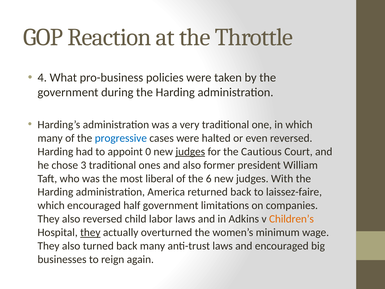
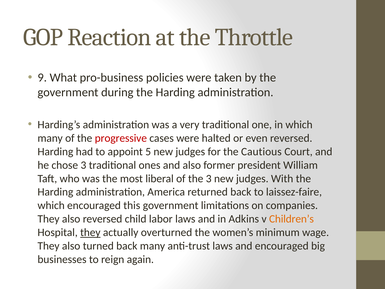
4: 4 -> 9 (42, 78)
progressive colour: blue -> red (121, 138)
0: 0 -> 5 (148, 151)
judges underline: present -> none (190, 151)
the 6: 6 -> 3 (209, 178)
half: half -> this (132, 205)
